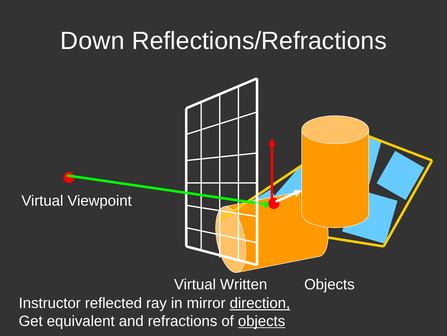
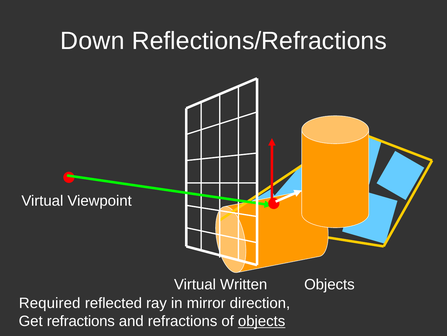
Instructor: Instructor -> Required (50, 303)
direction underline: present -> none (260, 303)
Get equivalent: equivalent -> refractions (81, 321)
